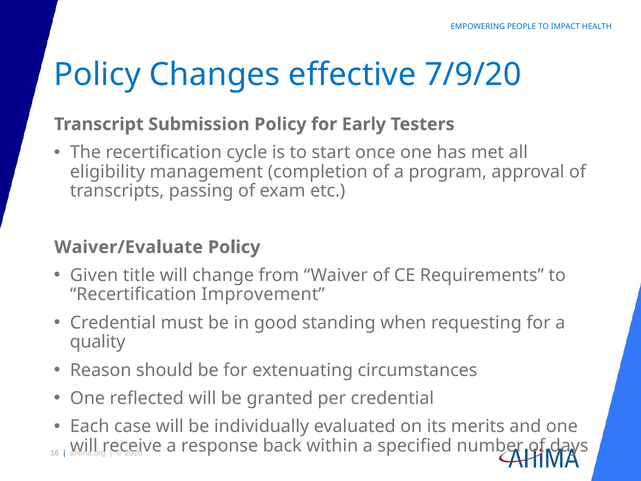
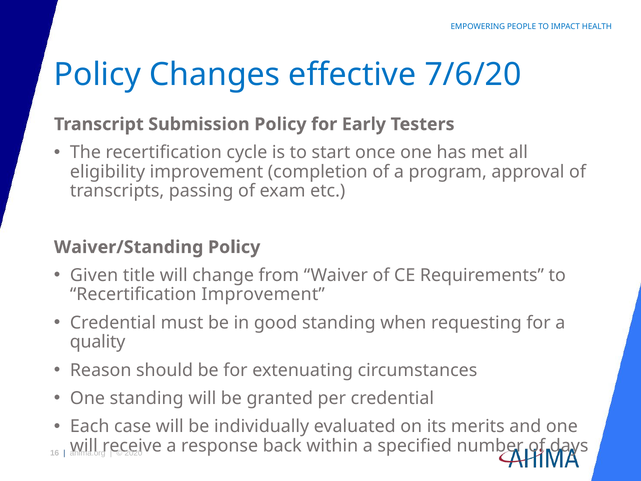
7/9/20: 7/9/20 -> 7/6/20 (473, 75)
eligibility management: management -> improvement (206, 172)
Waiver/Evaluate: Waiver/Evaluate -> Waiver/Standing (129, 247)
One reflected: reflected -> standing (147, 398)
